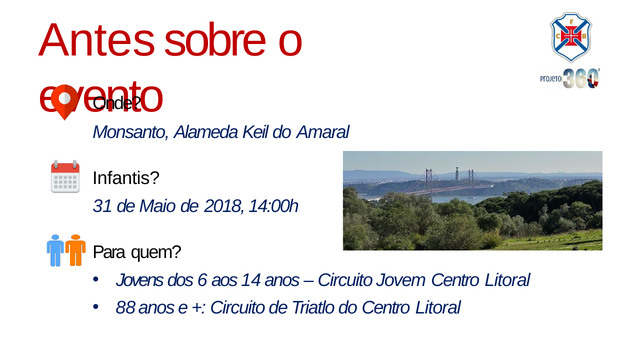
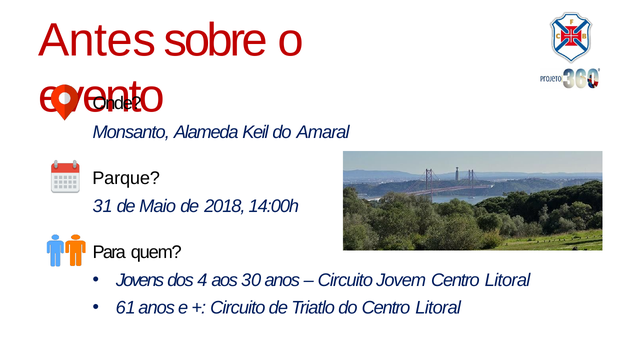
Infantis: Infantis -> Parque (126, 178)
6: 6 -> 4 (202, 280)
14: 14 -> 30 (251, 280)
88: 88 -> 61 (126, 308)
